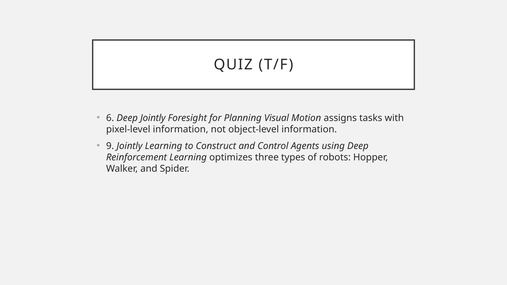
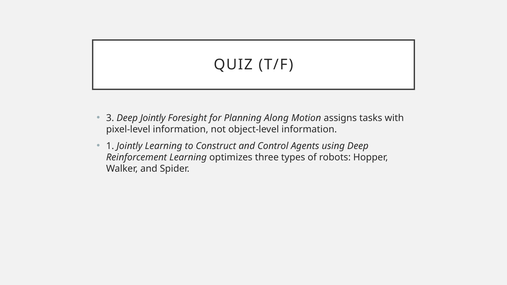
6: 6 -> 3 (110, 118)
Visual: Visual -> Along (276, 118)
9: 9 -> 1 (110, 146)
